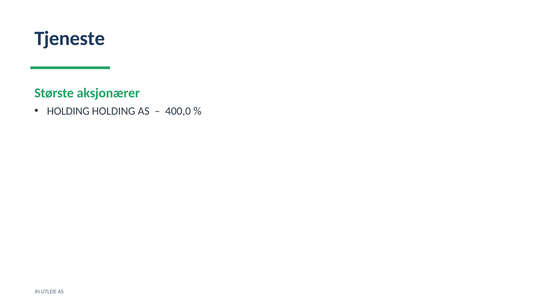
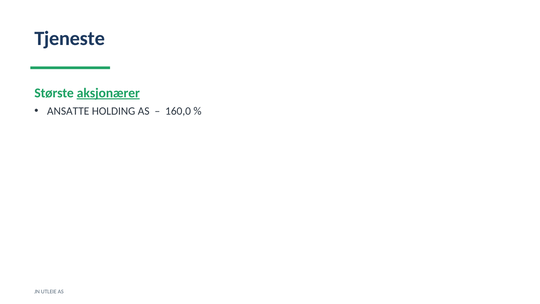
aksjonærer underline: none -> present (108, 93)
HOLDING: HOLDING -> ANSATTE (68, 111)
400,0: 400,0 -> 160,0 (178, 111)
